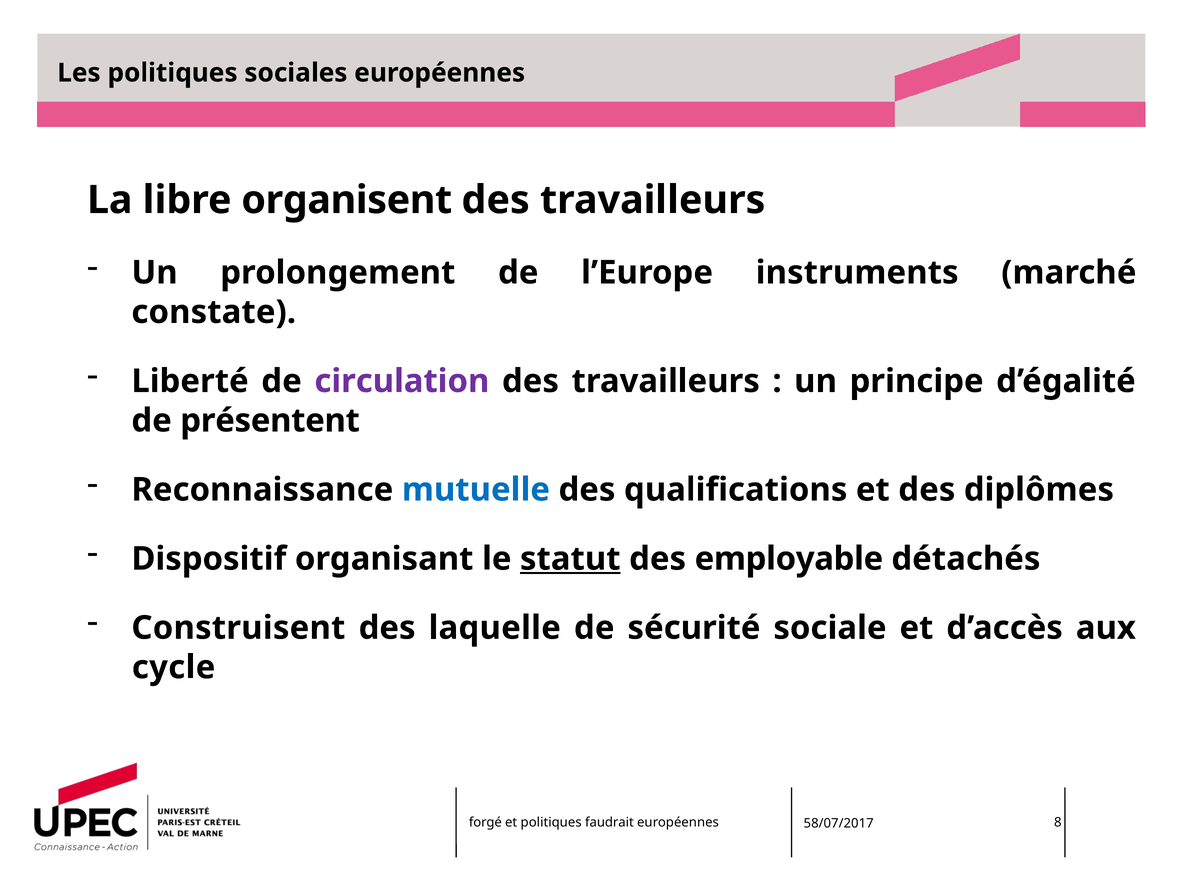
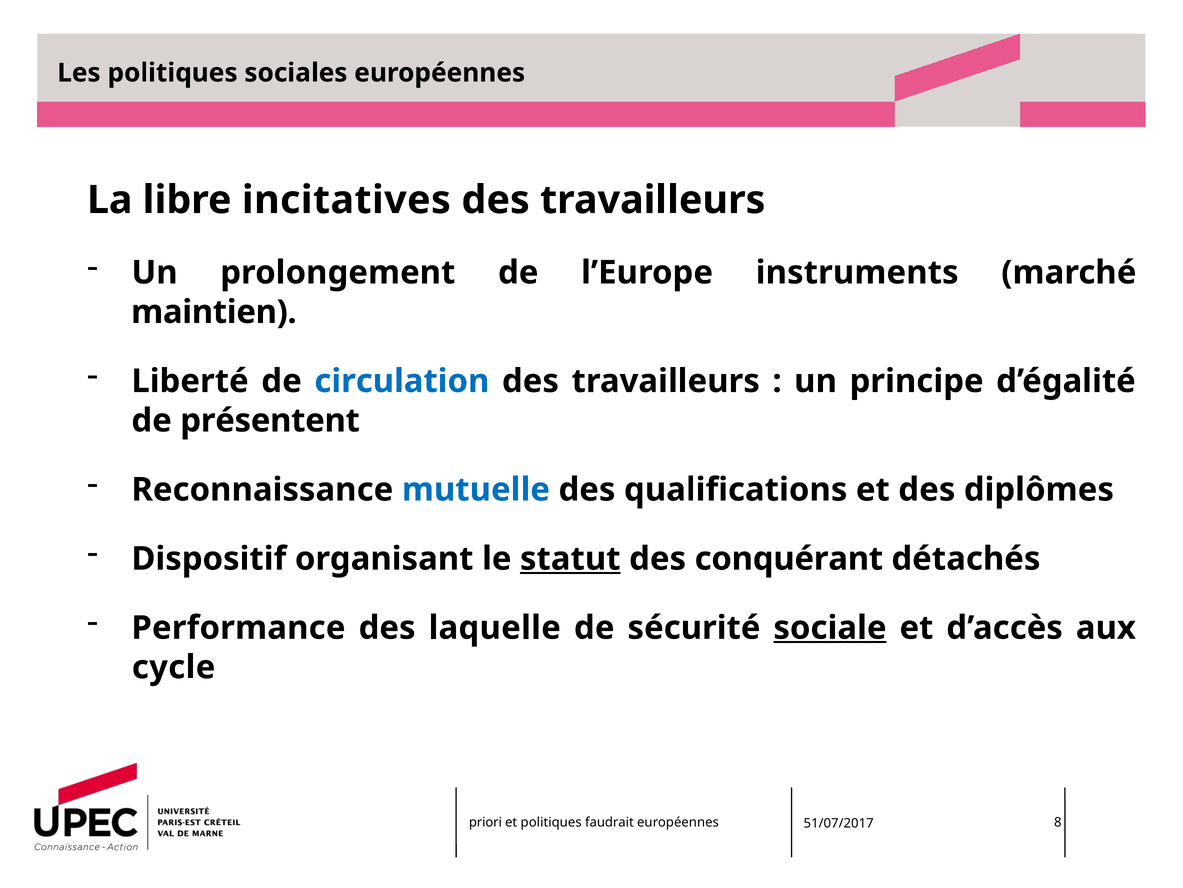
organisent: organisent -> incitatives (346, 200)
constate: constate -> maintien (214, 312)
circulation colour: purple -> blue (402, 381)
employable: employable -> conquérant (789, 558)
Construisent: Construisent -> Performance (238, 627)
sociale underline: none -> present (830, 627)
forgé: forgé -> priori (485, 822)
58/07/2017: 58/07/2017 -> 51/07/2017 (839, 823)
